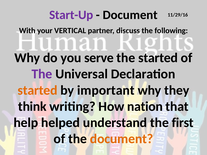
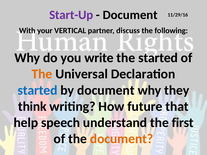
serve: serve -> write (99, 58)
The colour: purple -> orange (42, 74)
started colour: orange -> blue (38, 90)
by important: important -> document (106, 90)
nation: nation -> future (145, 107)
helped: helped -> speech (61, 123)
